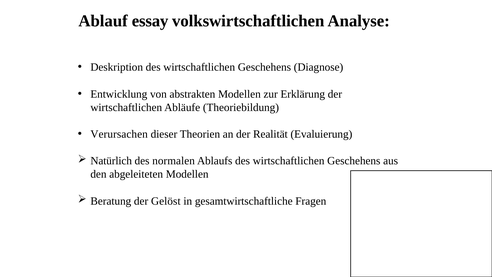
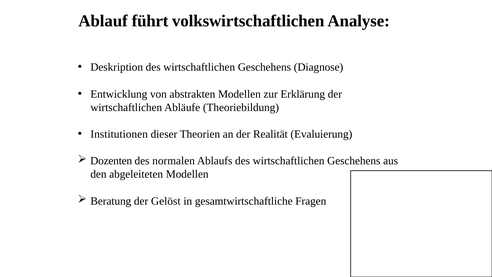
essay: essay -> führt (150, 21)
Verursachen: Verursachen -> Institutionen (119, 134)
Natürlich: Natürlich -> Dozenten (111, 161)
